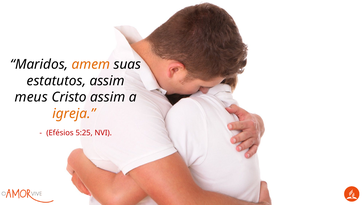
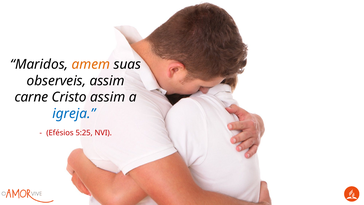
estatutos: estatutos -> observeis (56, 81)
meus: meus -> carne (31, 97)
igreja colour: orange -> blue (74, 113)
